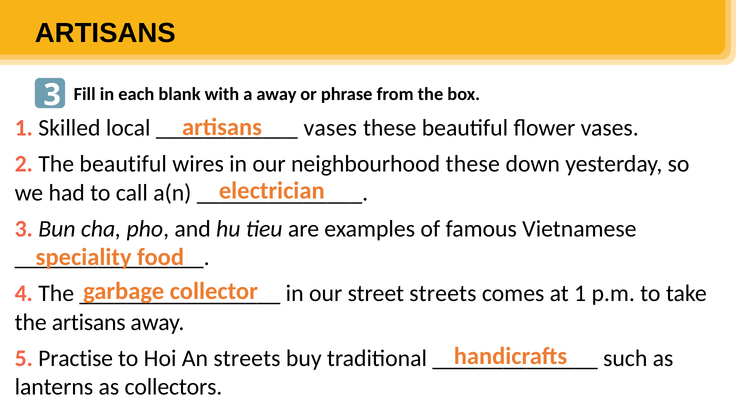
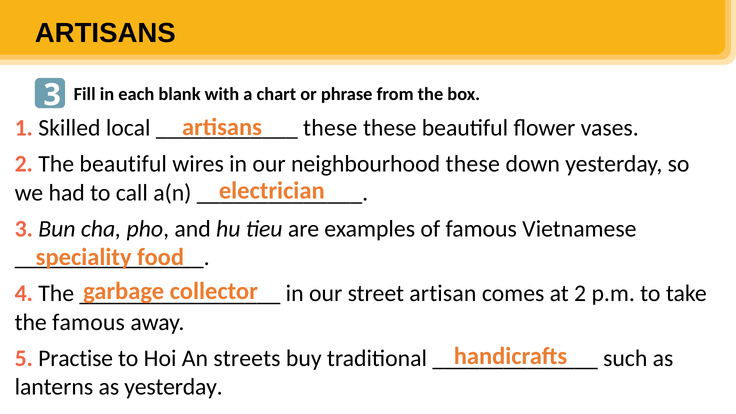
a away: away -> chart (276, 94)
vases: vases -> these (330, 128)
street streets: streets -> artisan (443, 294)
at 1: 1 -> 2 (580, 294)
the artisans: artisans -> famous (89, 322)
as collectors: collectors -> yesterday (173, 387)
